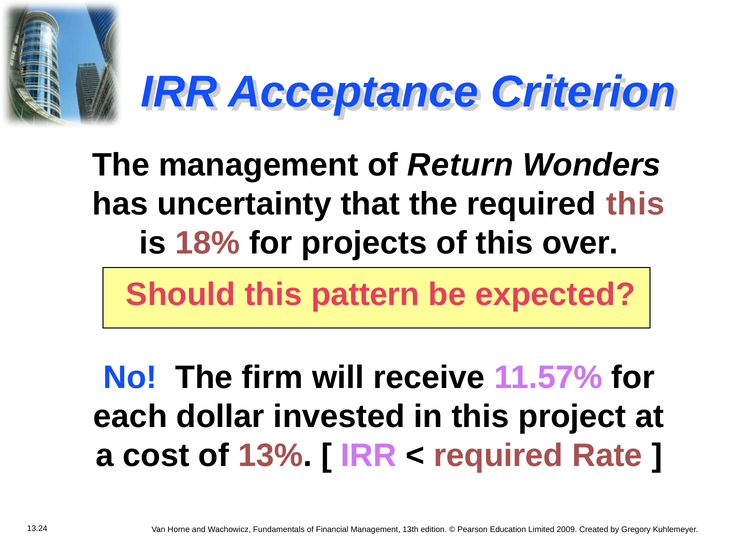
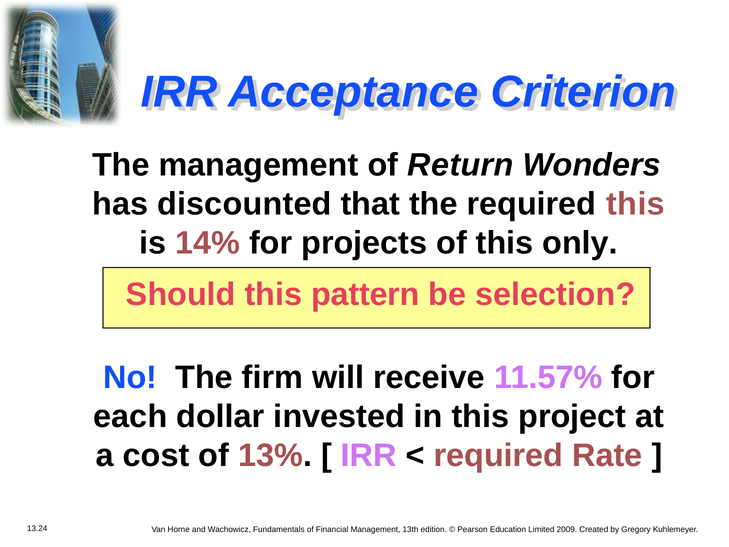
uncertainty: uncertainty -> discounted (244, 204)
18%: 18% -> 14% (208, 243)
over: over -> only (580, 243)
expected: expected -> selection (555, 295)
